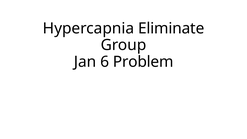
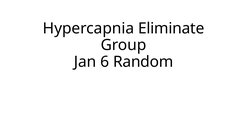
Problem: Problem -> Random (143, 62)
